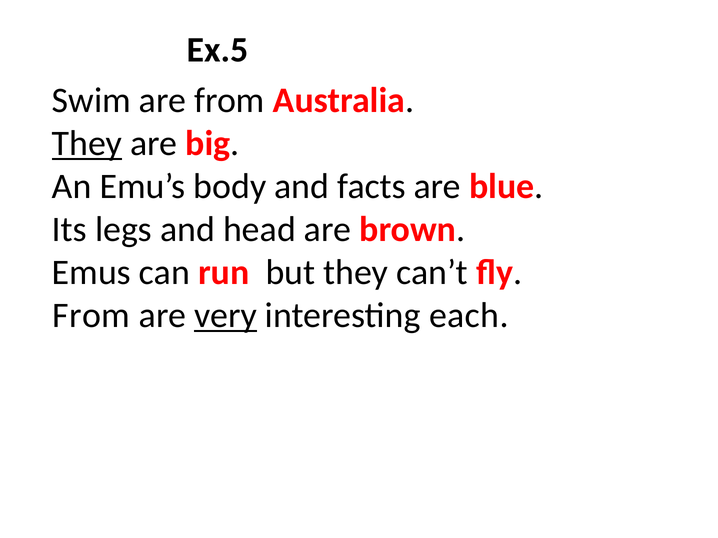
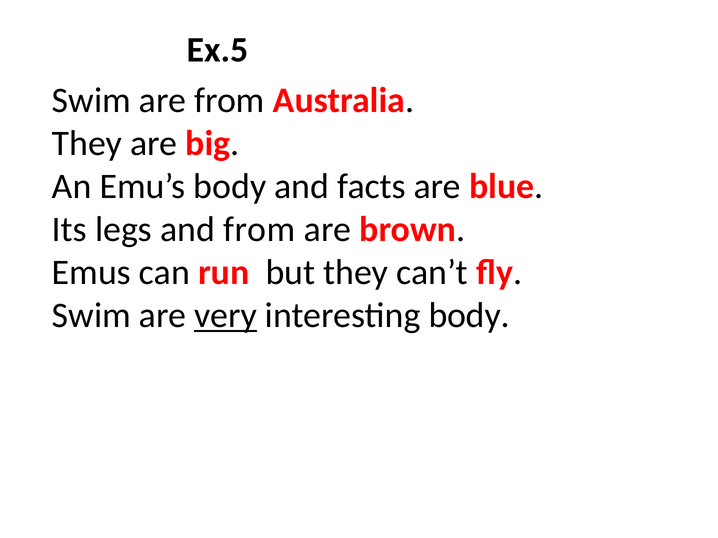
They underline: present -> none (87, 144)
and head: head -> from (259, 230)
From: From -> Swim (91, 316)
interesting each: each -> body (469, 316)
